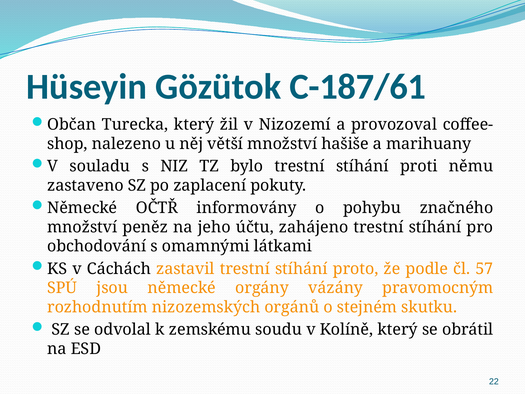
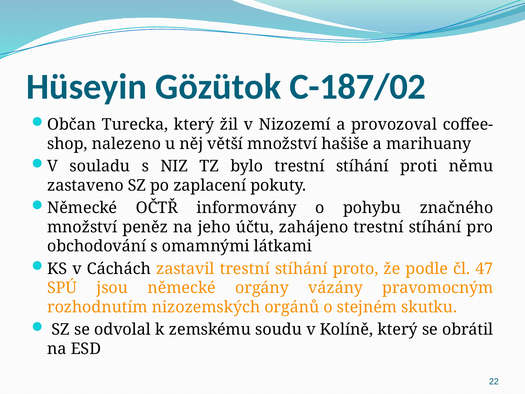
C-187/61: C-187/61 -> C-187/02 (358, 87)
57: 57 -> 47 (484, 269)
